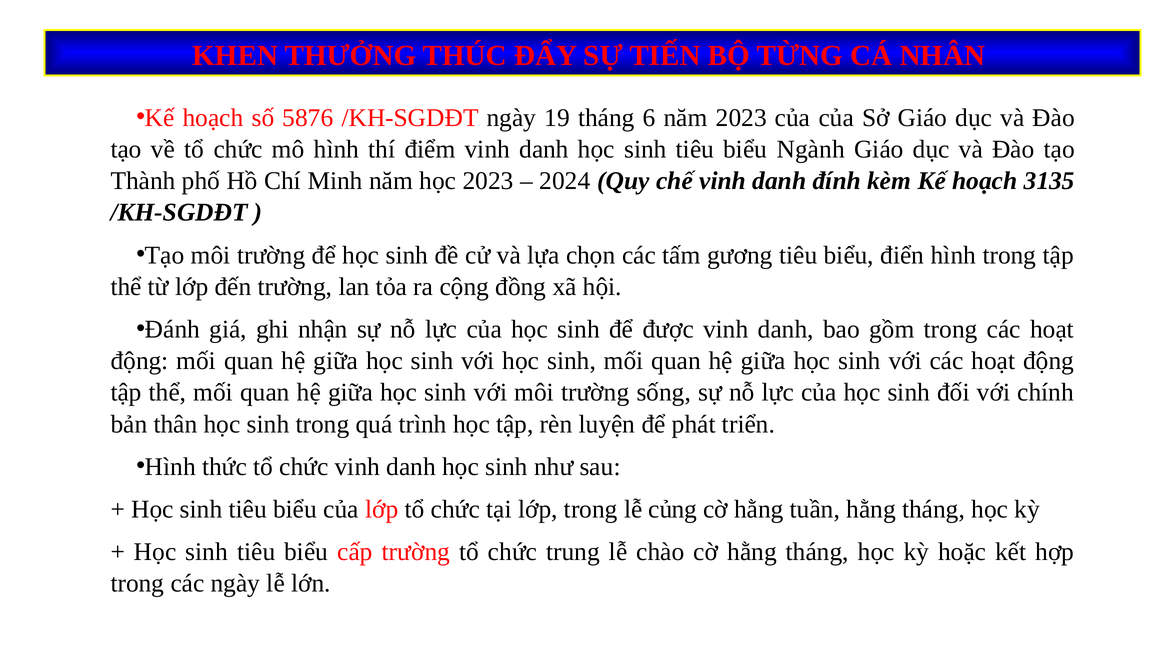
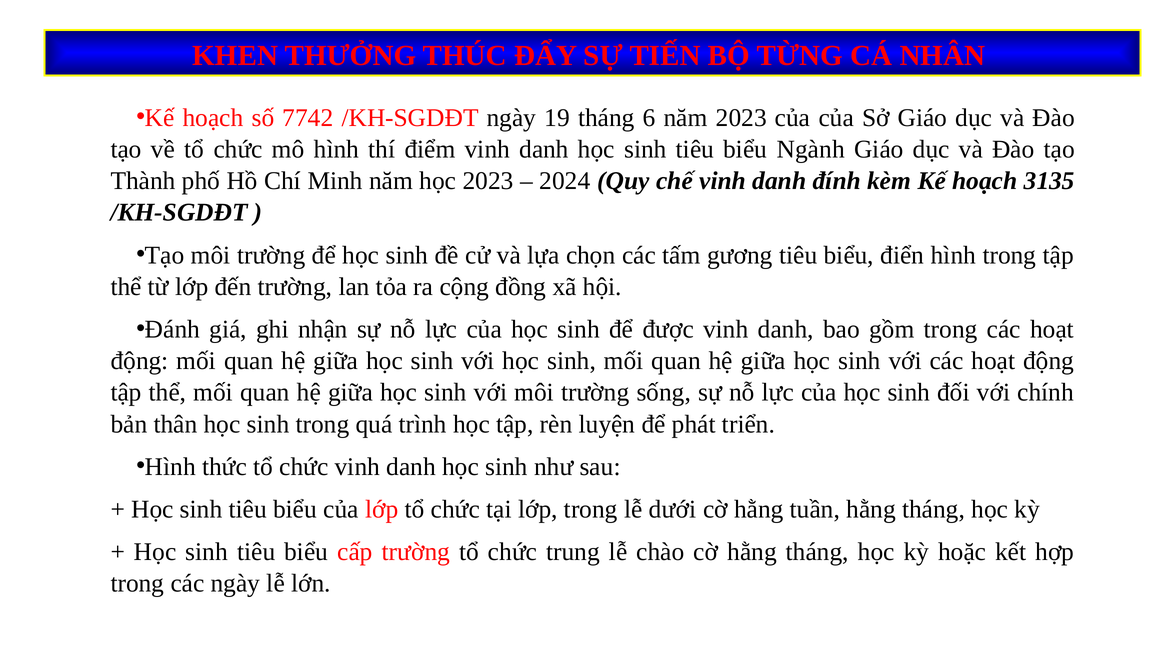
5876: 5876 -> 7742 (308, 118)
củng: củng -> dưới (673, 509)
